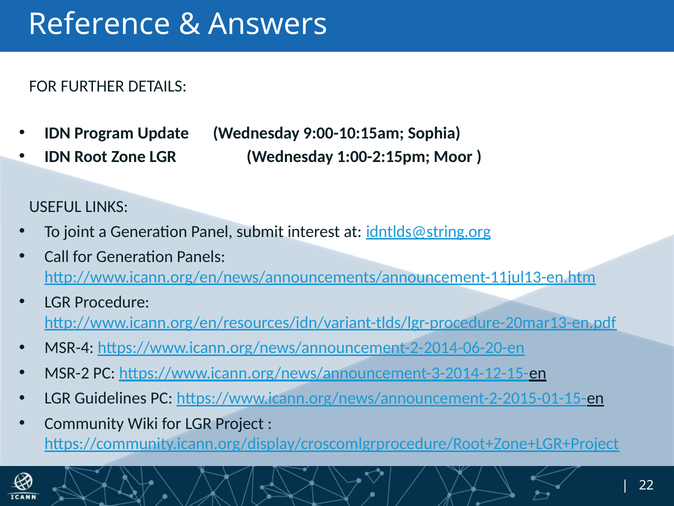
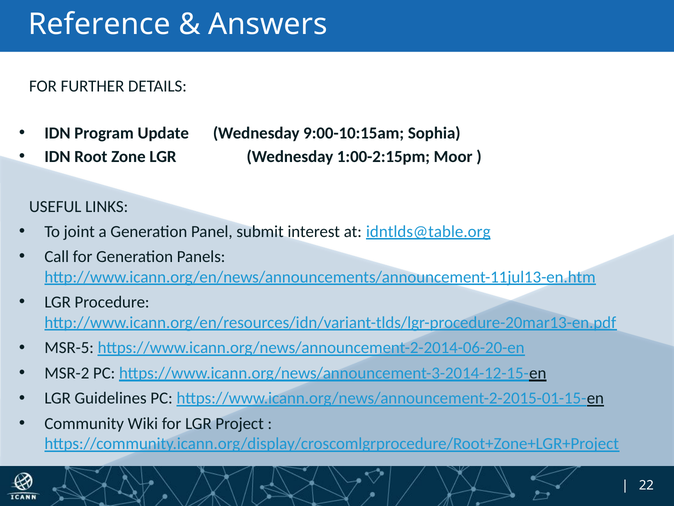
idntlds@string.org: idntlds@string.org -> idntlds@table.org (428, 231)
MSR-4: MSR-4 -> MSR-5 (69, 347)
